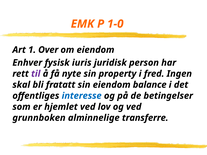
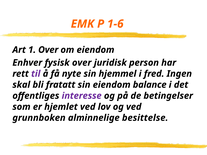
1-0: 1-0 -> 1-6 (115, 24)
fysisk iuris: iuris -> over (82, 63)
property: property -> hjemmel (118, 74)
interesse colour: blue -> purple (82, 96)
transferre: transferre -> besittelse (145, 118)
